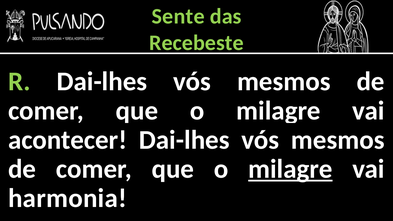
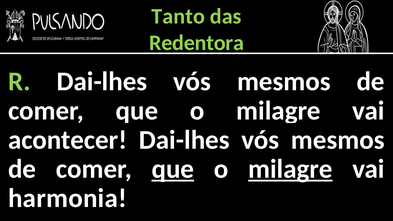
Sente: Sente -> Tanto (178, 16)
Recebeste: Recebeste -> Redentora (197, 43)
que underline: none -> present (173, 169)
